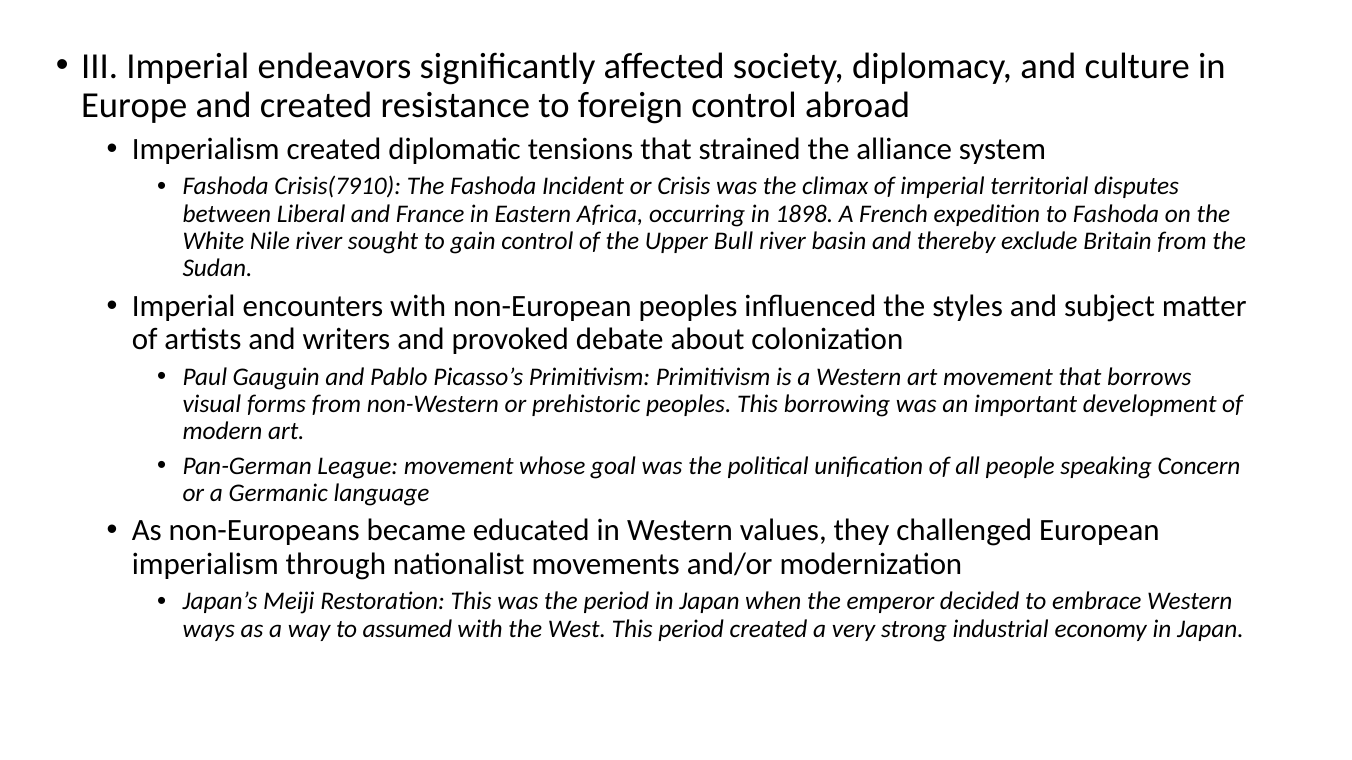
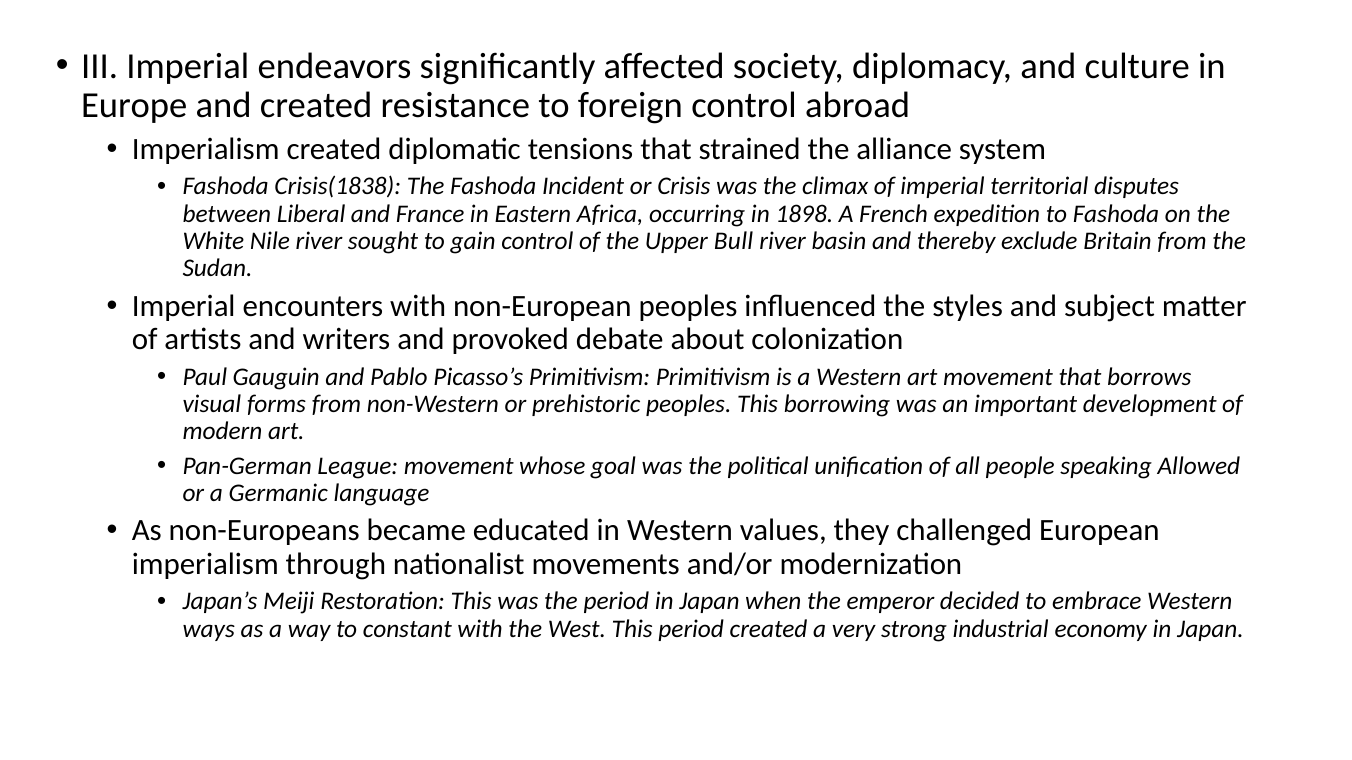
Crisis(7910: Crisis(7910 -> Crisis(1838 (338, 187)
Concern: Concern -> Allowed (1199, 466)
assumed: assumed -> constant (407, 629)
